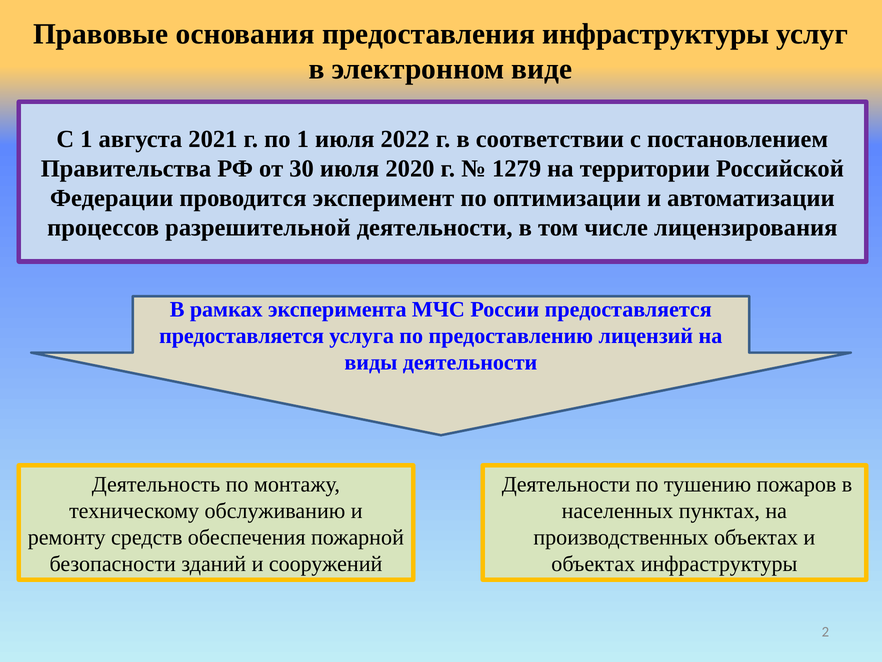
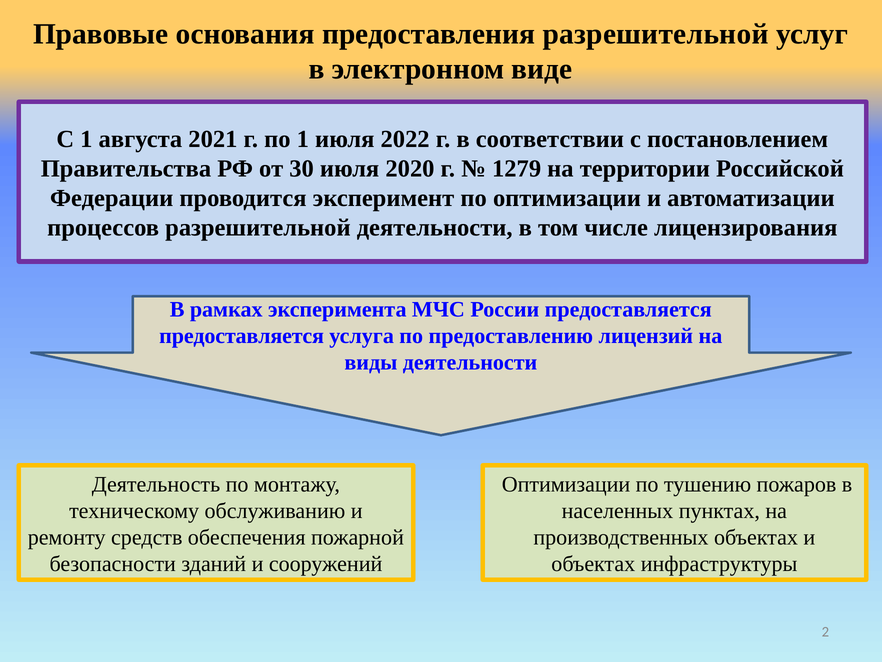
предоставления инфраструктуры: инфраструктуры -> разрешительной (656, 34)
Деятельности: Деятельности -> Оптимизации (566, 484)
